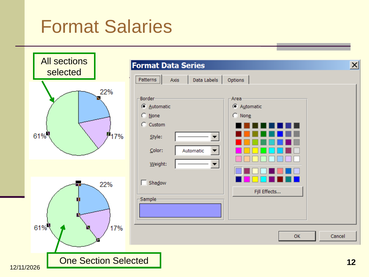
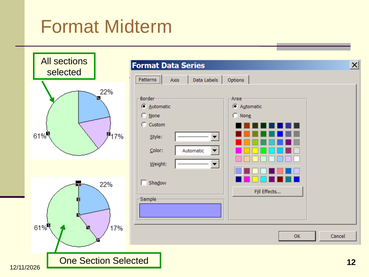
Salaries: Salaries -> Midterm (138, 27)
